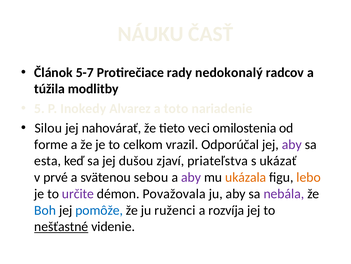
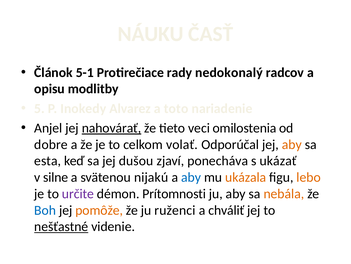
5-7: 5-7 -> 5-1 (85, 72)
túžila: túžila -> opisu (49, 89)
Silou: Silou -> Anjel (48, 128)
nahovárať underline: none -> present (112, 128)
forme: forme -> dobre (51, 144)
vrazil: vrazil -> volať (182, 144)
aby colour: purple -> orange (292, 144)
priateľstva: priateľstva -> ponecháva (218, 161)
prvé: prvé -> silne (56, 177)
sebou: sebou -> nijakú (151, 177)
aby colour: purple -> blue (191, 177)
Považovala: Považovala -> Prítomnosti (174, 193)
nebála colour: purple -> orange (284, 193)
pomôže colour: blue -> orange (99, 210)
rozvíja: rozvíja -> chváliť (226, 210)
